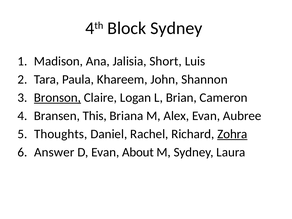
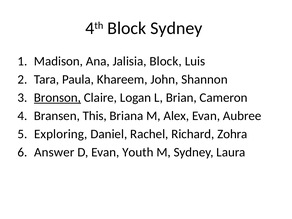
Jalisia Short: Short -> Block (166, 61)
Thoughts: Thoughts -> Exploring (61, 134)
Zohra underline: present -> none (232, 134)
About: About -> Youth (138, 152)
